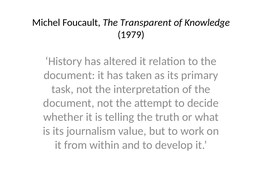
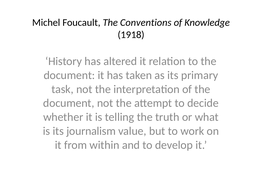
Transparent: Transparent -> Conventions (146, 23)
1979: 1979 -> 1918 (131, 35)
